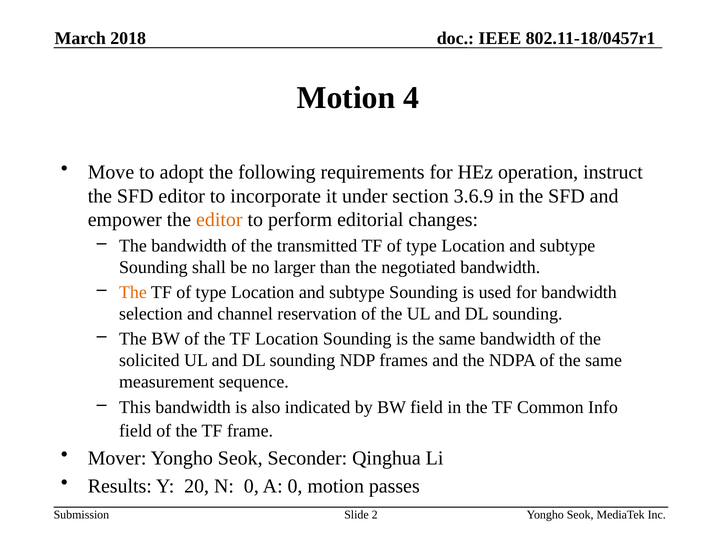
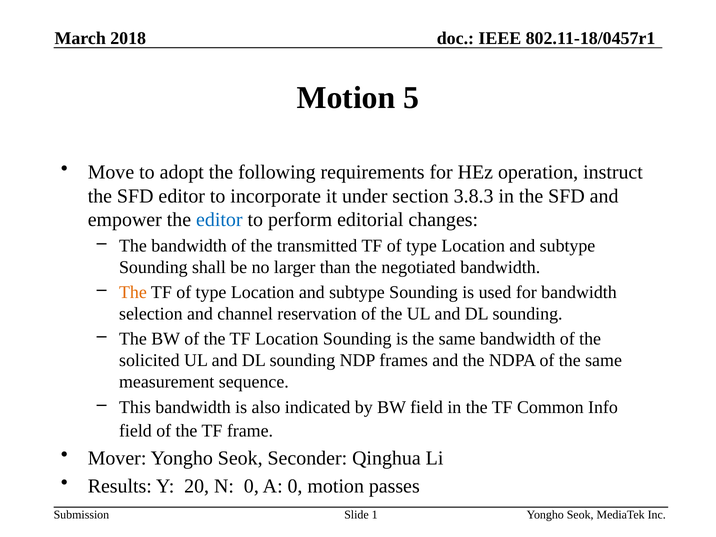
4: 4 -> 5 (411, 98)
3.6.9: 3.6.9 -> 3.8.3 (474, 196)
editor colour: orange -> blue (219, 220)
2: 2 -> 1 (375, 515)
